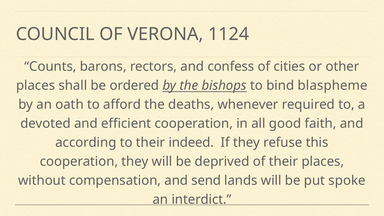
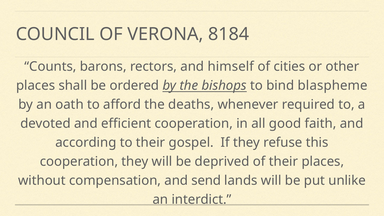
1124: 1124 -> 8184 (229, 34)
confess: confess -> himself (231, 67)
indeed: indeed -> gospel (191, 143)
spoke: spoke -> unlike (347, 181)
